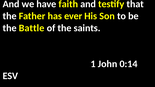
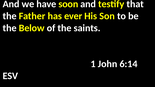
faith: faith -> soon (68, 4)
Battle: Battle -> Below (32, 28)
0:14: 0:14 -> 6:14 (128, 64)
